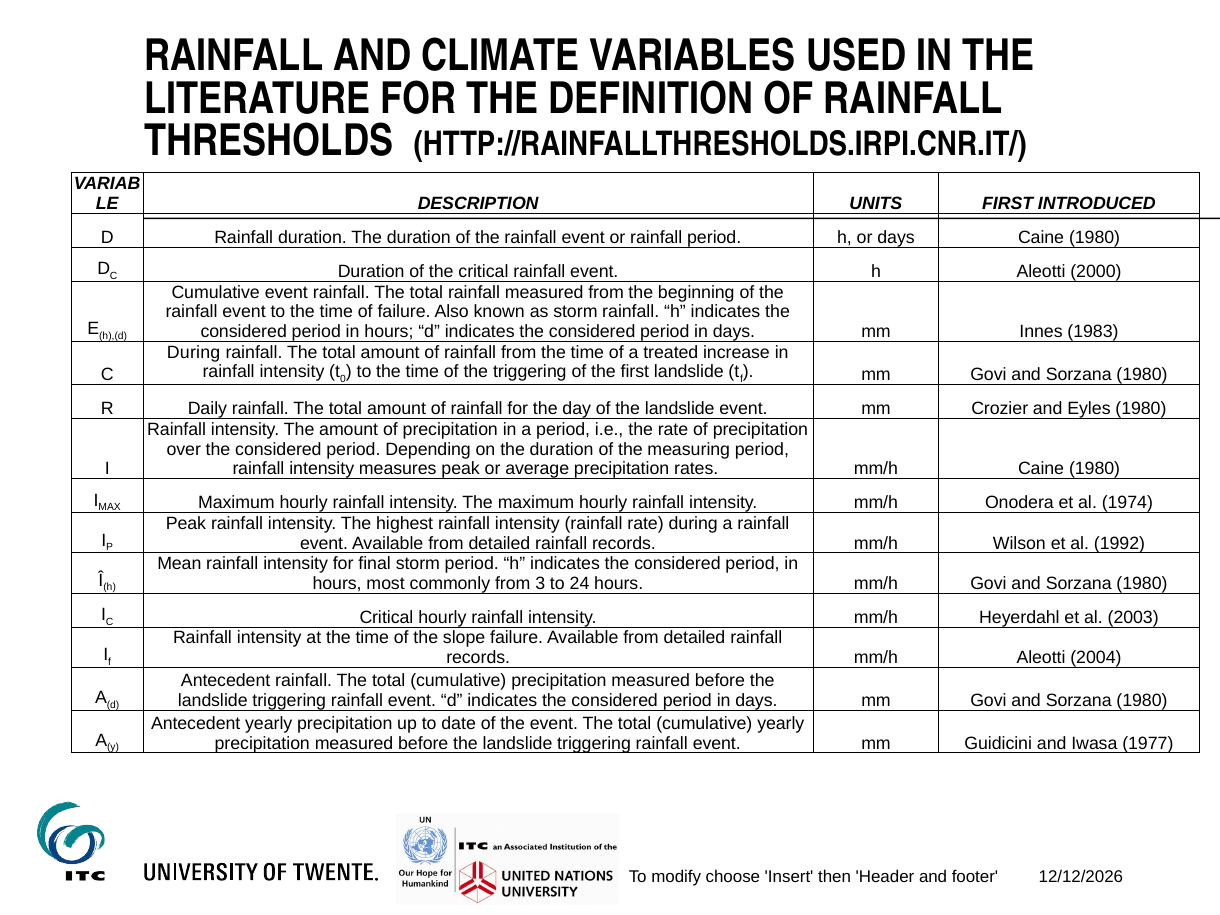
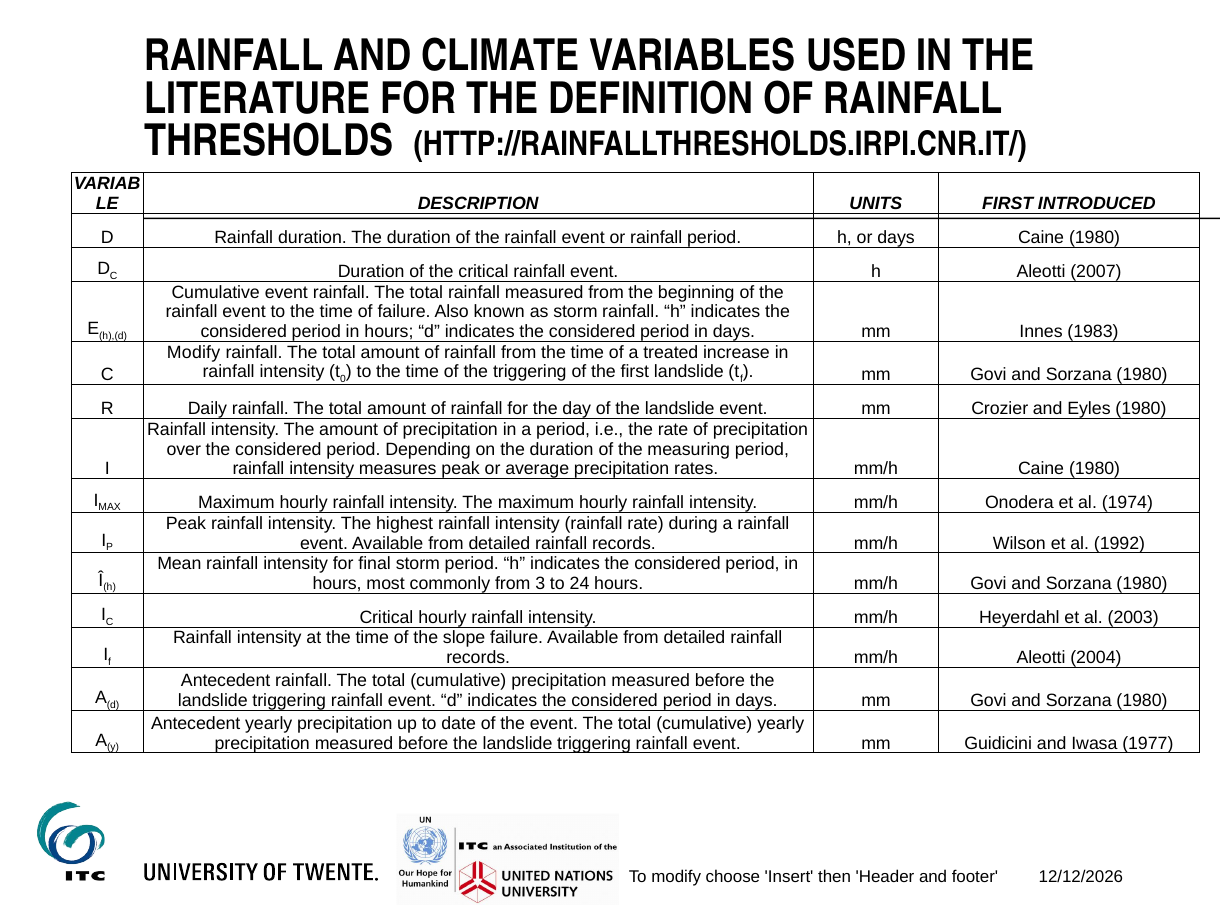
2000: 2000 -> 2007 (1096, 272)
During: During -> Modify (194, 352)
